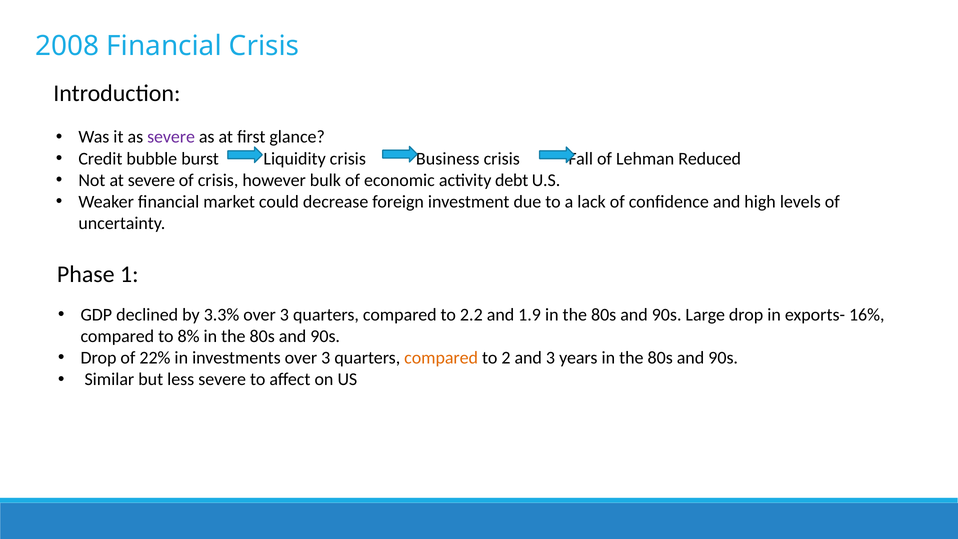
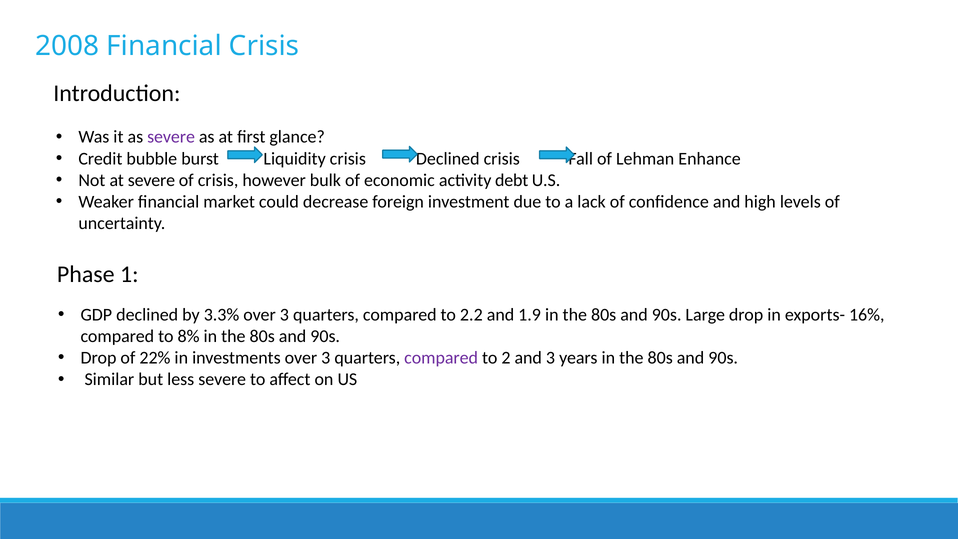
crisis Business: Business -> Declined (448, 159)
Reduced: Reduced -> Enhance (710, 159)
compared colour: orange -> purple (441, 358)
